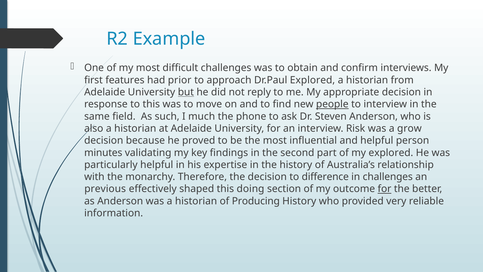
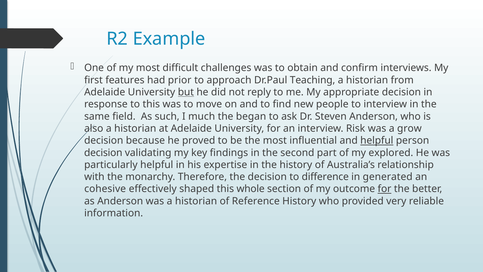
Dr.Paul Explored: Explored -> Teaching (313, 80)
people underline: present -> none (332, 104)
phone: phone -> began (251, 116)
helpful underline: none -> present (377, 140)
minutes: minutes -> decision (103, 153)
in challenges: challenges -> generated (388, 177)
previous: previous -> cohesive (105, 189)
doing: doing -> whole (251, 189)
Producing: Producing -> Reference (256, 201)
